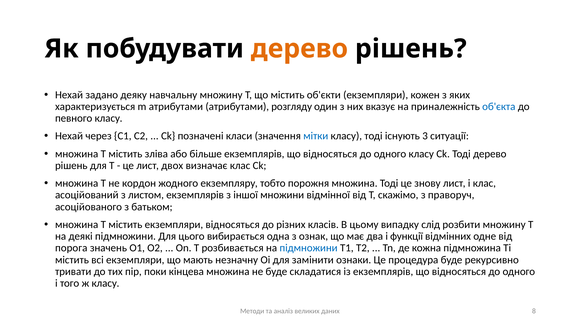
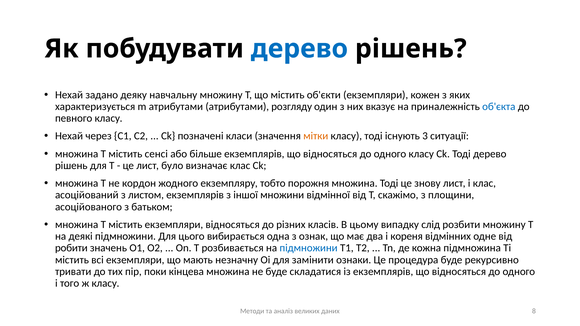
дерево colour: orange -> blue (299, 49)
мітки colour: blue -> orange (316, 136)
зліва: зліва -> сенсі (156, 154)
двох: двох -> було (172, 166)
праворуч: праворуч -> площини (451, 195)
функції: функції -> кореня (407, 236)
порога: порога -> робити (71, 248)
